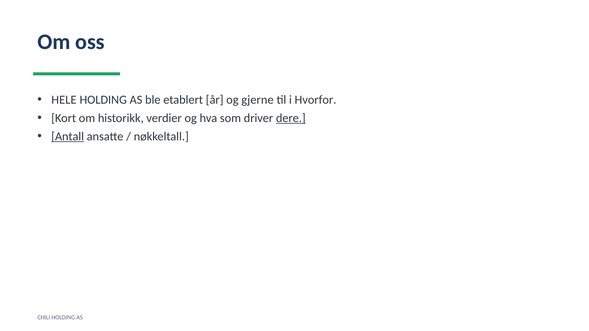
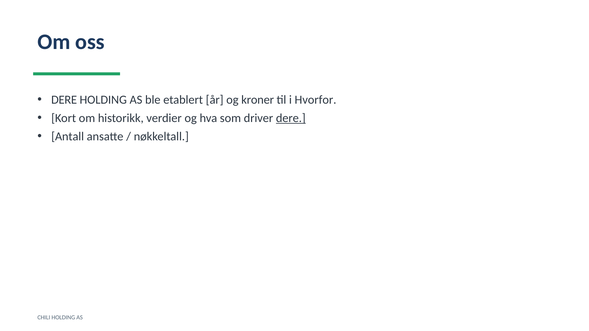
HELE: HELE -> DERE (64, 100)
gjerne: gjerne -> kroner (258, 100)
Antall underline: present -> none (68, 137)
